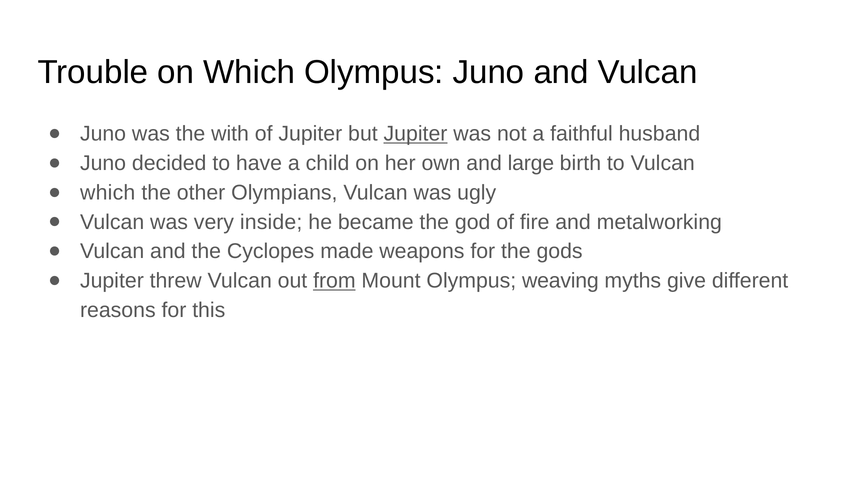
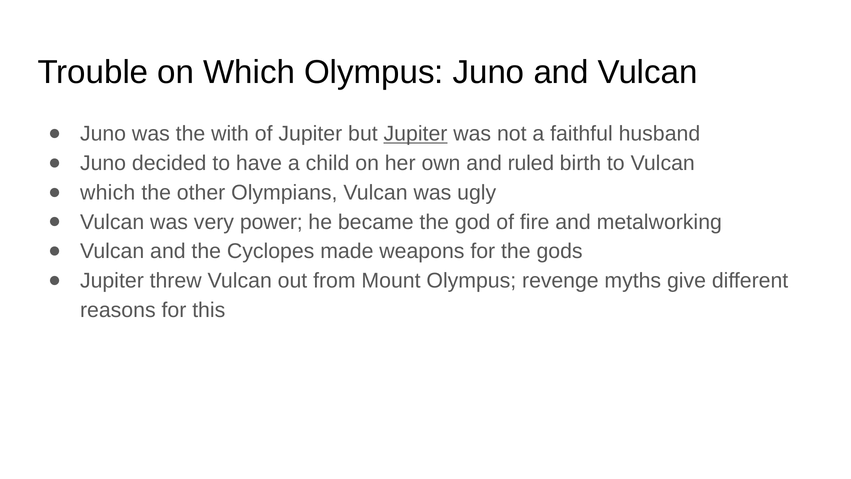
large: large -> ruled (531, 163)
inside: inside -> power (271, 222)
from underline: present -> none (334, 281)
weaving: weaving -> revenge (560, 281)
